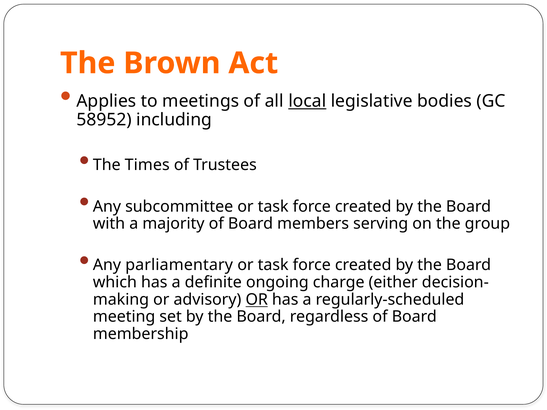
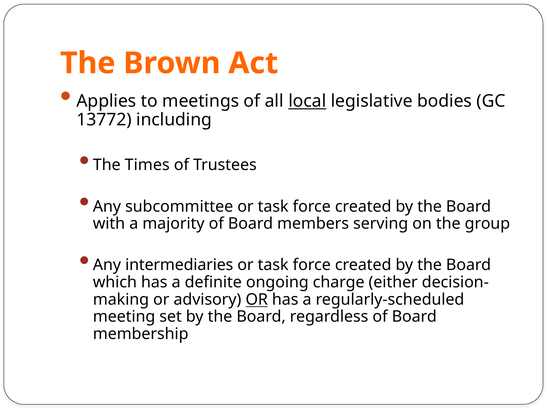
58952: 58952 -> 13772 (104, 120)
parliamentary: parliamentary -> intermediaries (179, 265)
